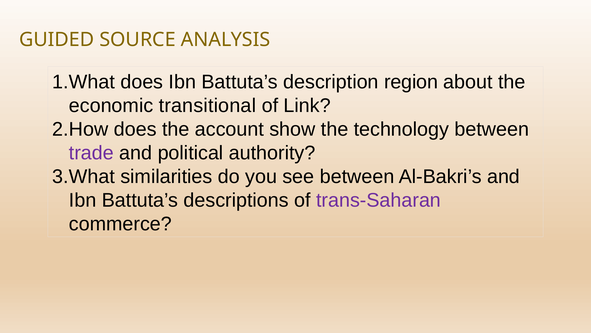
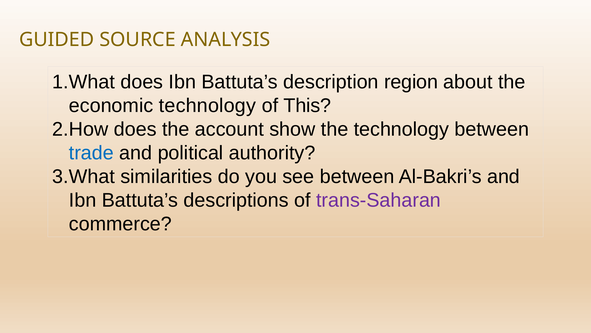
economic transitional: transitional -> technology (207, 106)
Link: Link -> This (307, 106)
trade colour: purple -> blue (91, 153)
